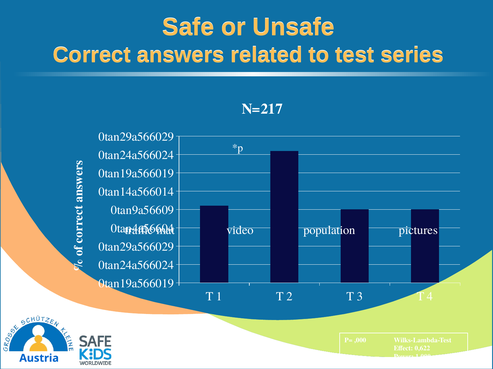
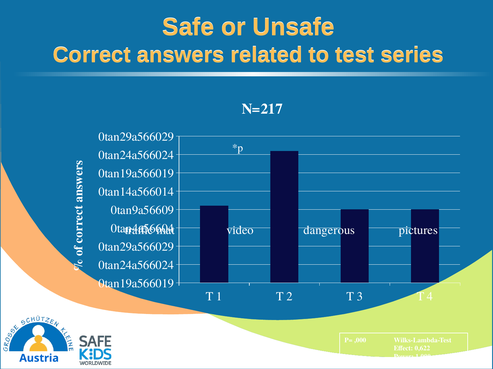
population: population -> dangerous (329, 230)
